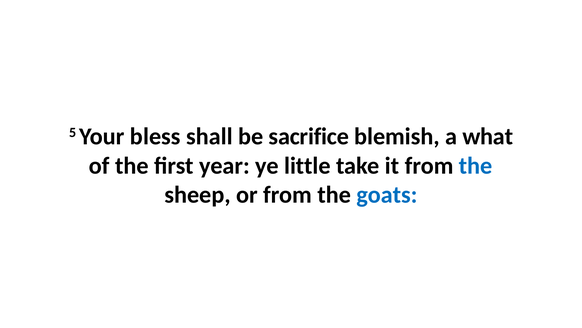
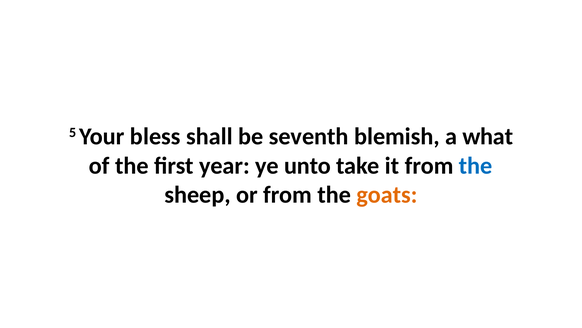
sacrifice: sacrifice -> seventh (309, 136)
little: little -> unto (307, 165)
goats colour: blue -> orange (387, 194)
